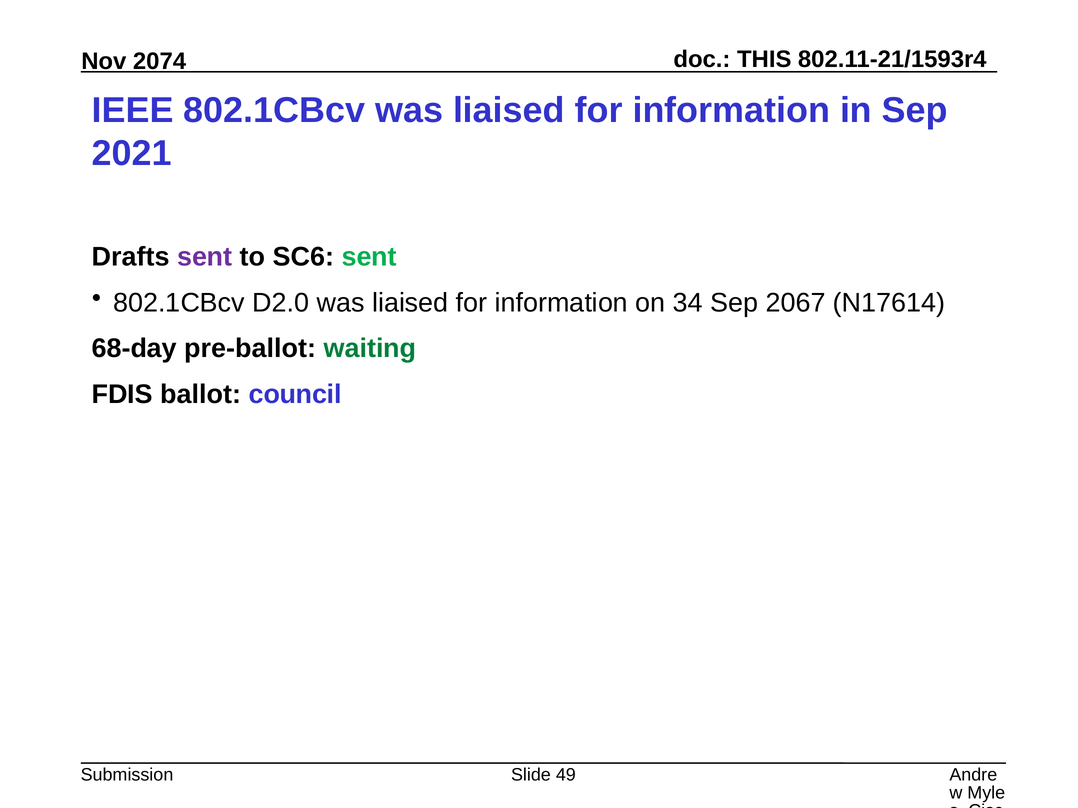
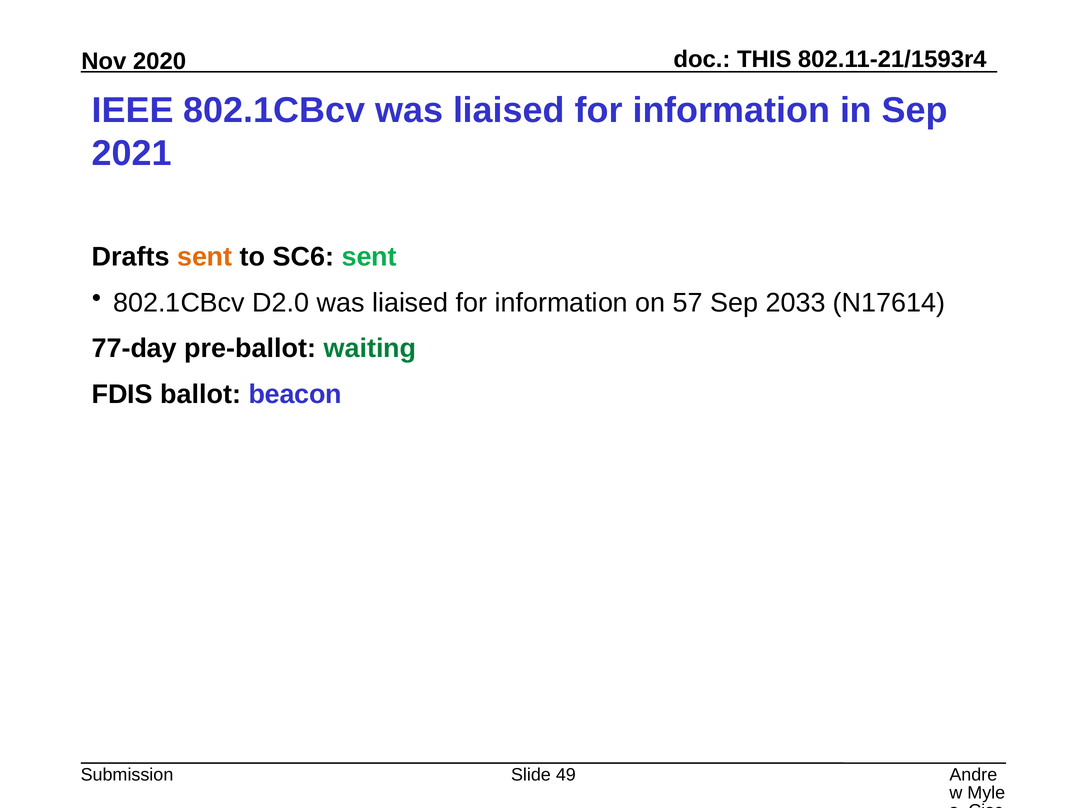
2074: 2074 -> 2020 (160, 61)
sent colour: purple -> orange (205, 257)
34: 34 -> 57 (688, 303)
2067: 2067 -> 2033 (796, 303)
68-day: 68-day -> 77-day (134, 349)
council: council -> beacon (295, 395)
